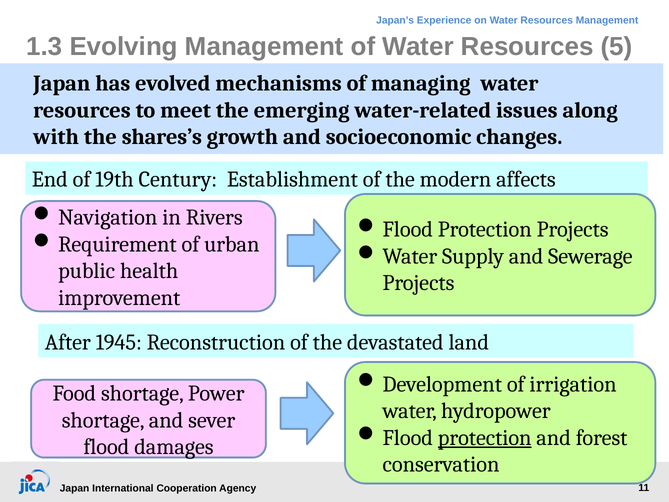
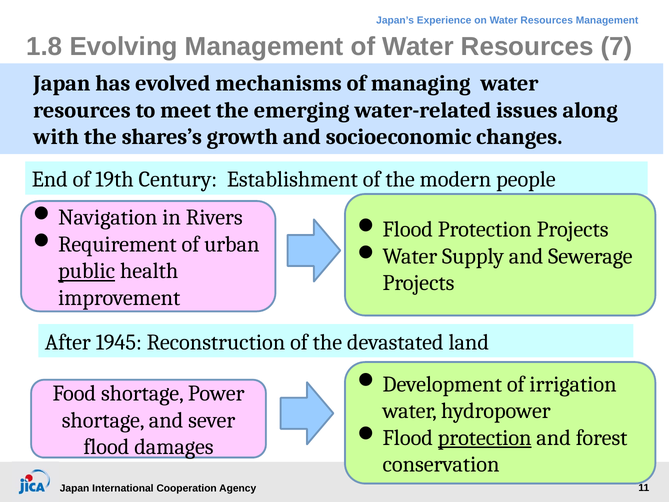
1.3: 1.3 -> 1.8 (44, 47)
5: 5 -> 7 (617, 47)
affects: affects -> people (526, 180)
public underline: none -> present (87, 271)
